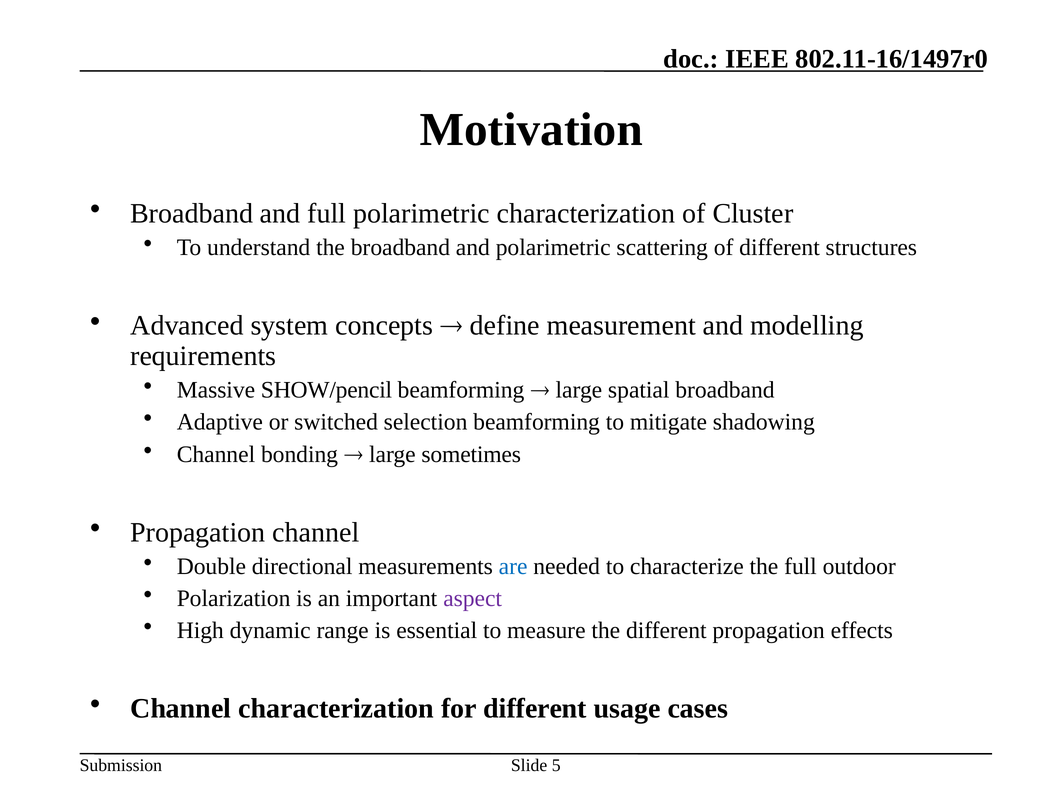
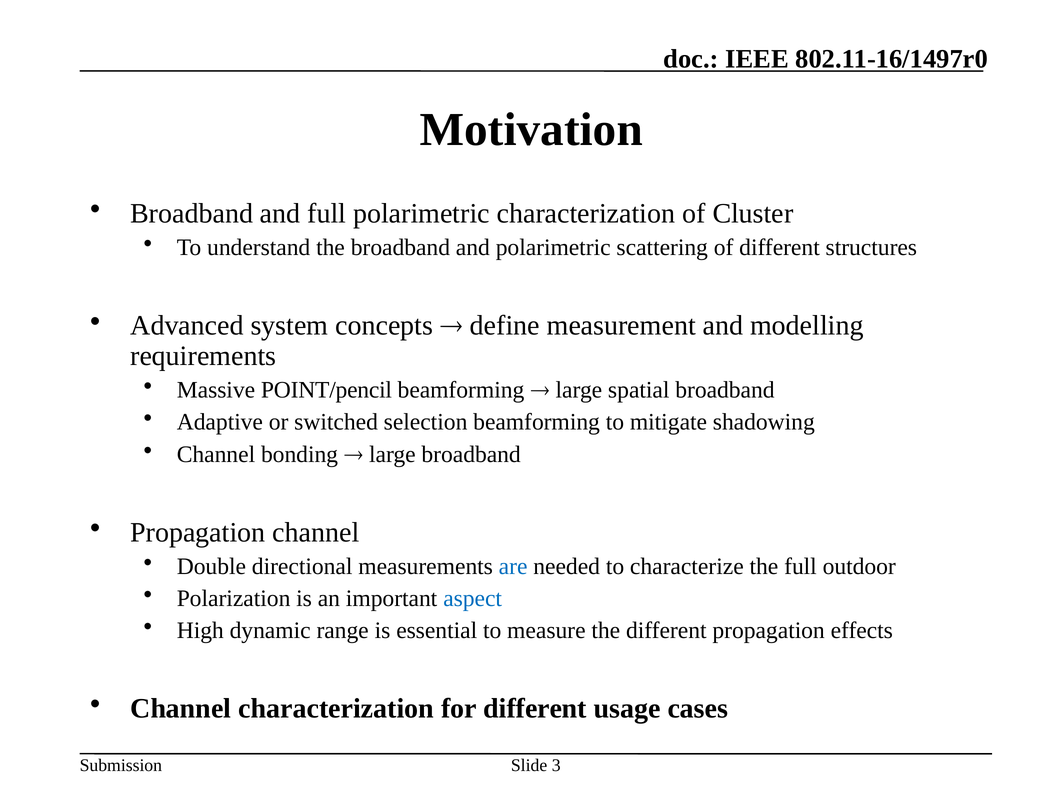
SHOW/pencil: SHOW/pencil -> POINT/pencil (326, 390)
large sometimes: sometimes -> broadband (471, 454)
aspect colour: purple -> blue (473, 598)
5: 5 -> 3 (556, 765)
